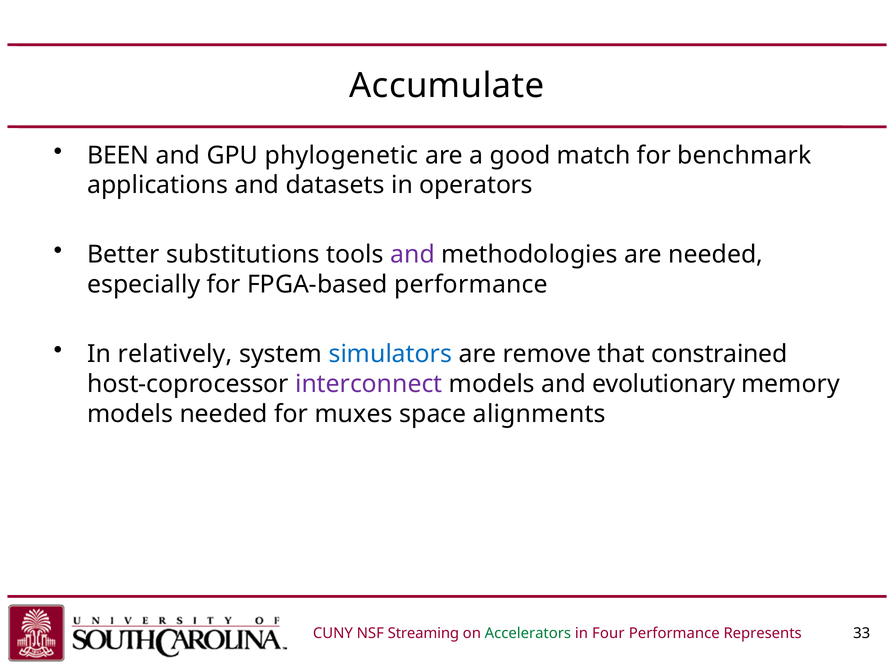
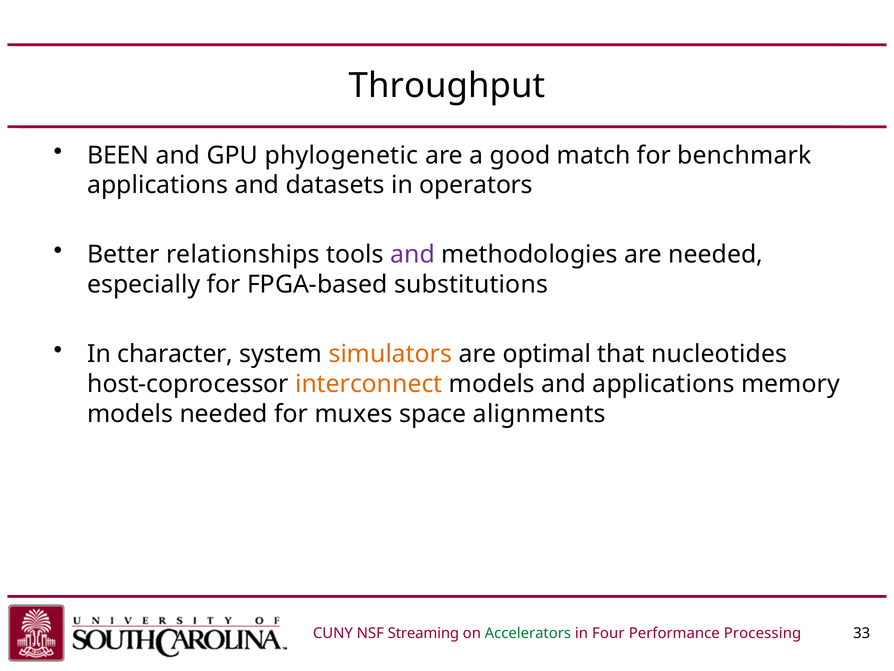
Accumulate: Accumulate -> Throughput (447, 86)
substitutions: substitutions -> relationships (243, 255)
FPGA-based performance: performance -> substitutions (471, 284)
relatively: relatively -> character (175, 354)
simulators colour: blue -> orange (390, 354)
remove: remove -> optimal (547, 354)
constrained: constrained -> nucleotides (719, 354)
interconnect colour: purple -> orange (369, 384)
and evolutionary: evolutionary -> applications (664, 384)
Represents: Represents -> Processing (763, 633)
